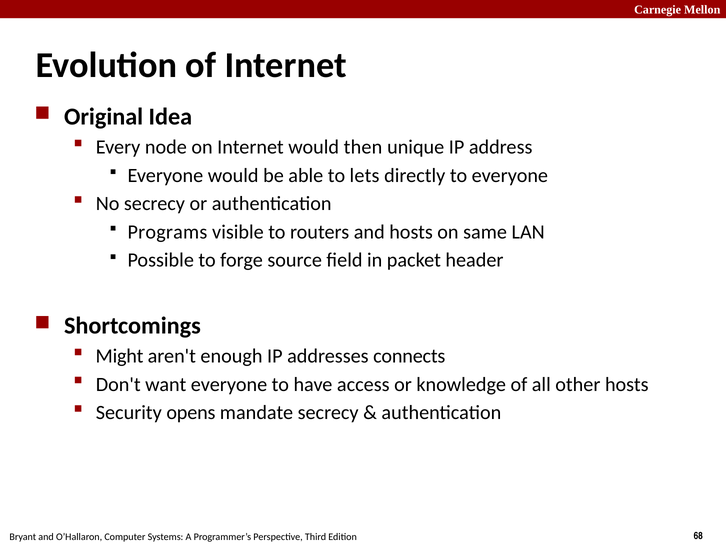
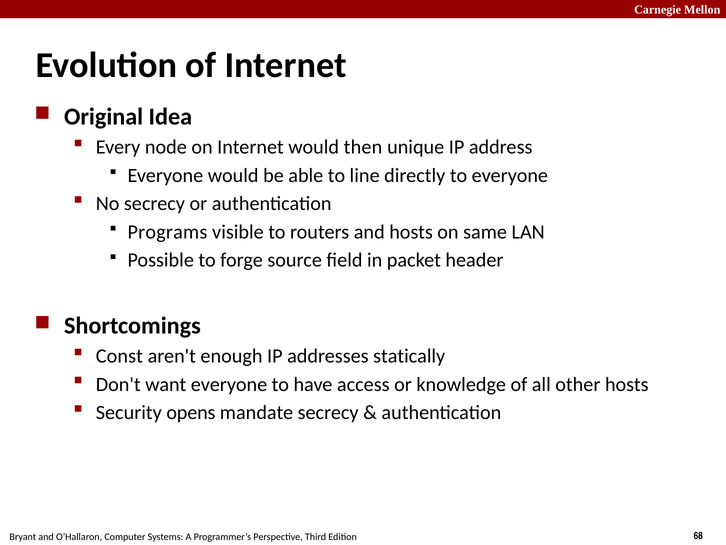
lets: lets -> line (365, 175)
Might: Might -> Const (119, 356)
connects: connects -> statically (409, 356)
